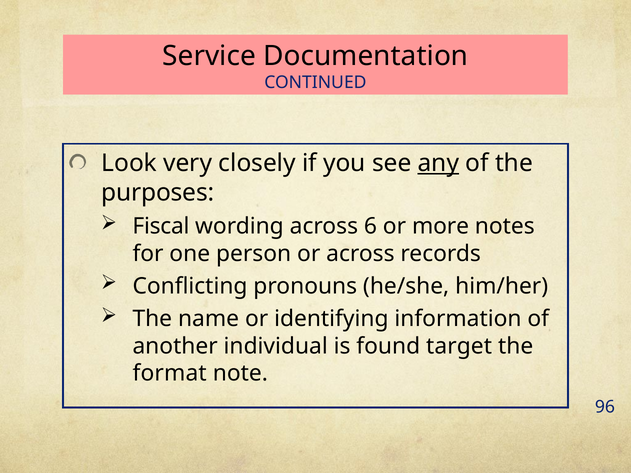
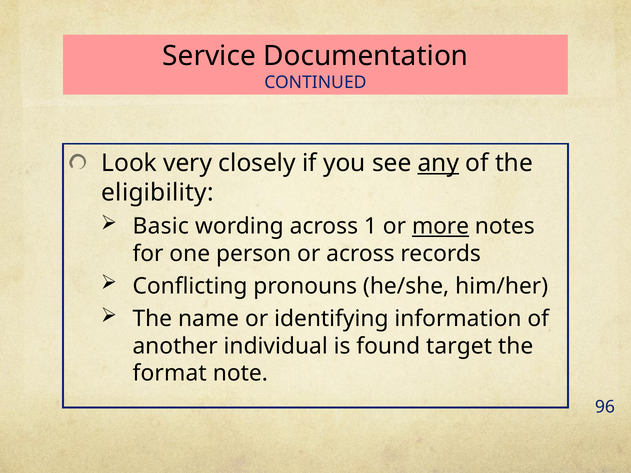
purposes: purposes -> eligibility (158, 193)
Fiscal: Fiscal -> Basic (161, 226)
6: 6 -> 1 (370, 226)
more underline: none -> present (441, 226)
